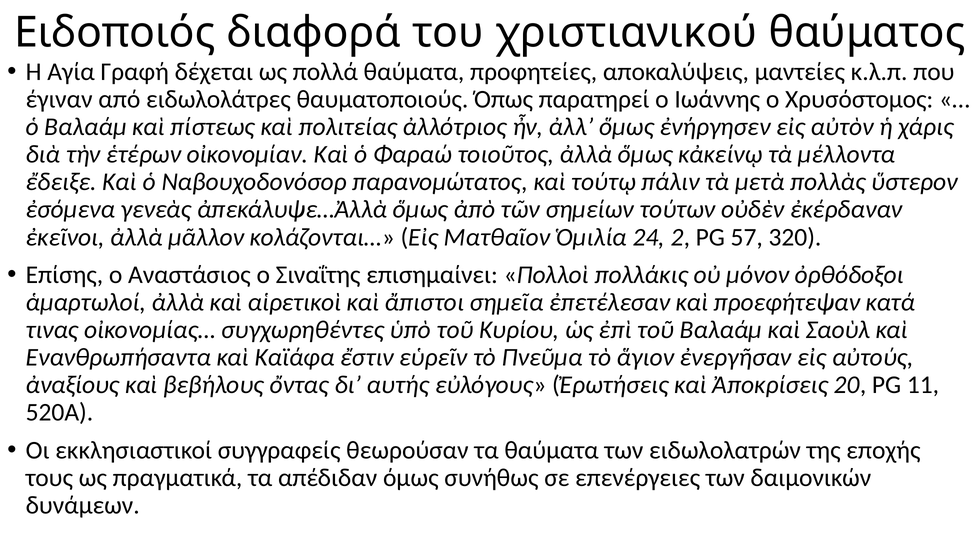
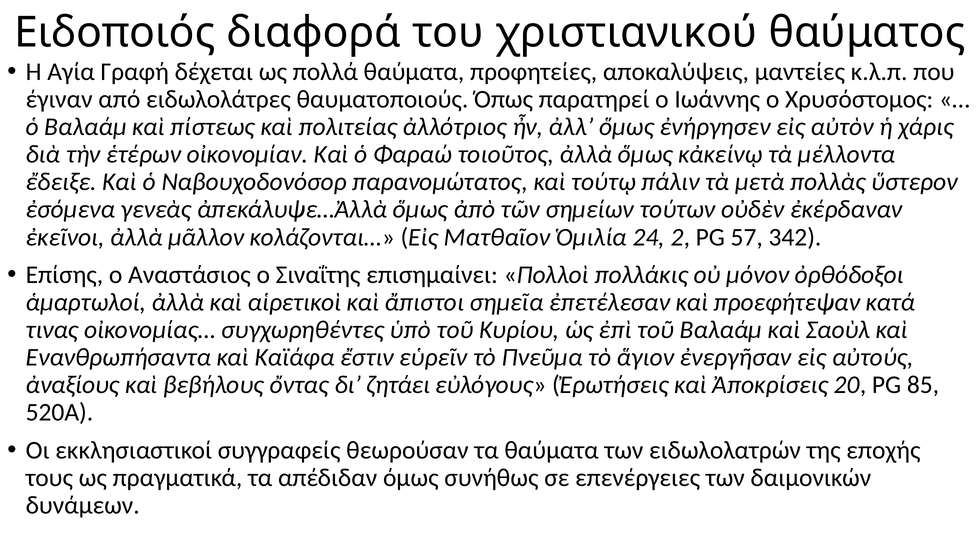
320: 320 -> 342 (795, 237)
αυτής: αυτής -> ζητάει (398, 385)
11: 11 -> 85 (923, 385)
